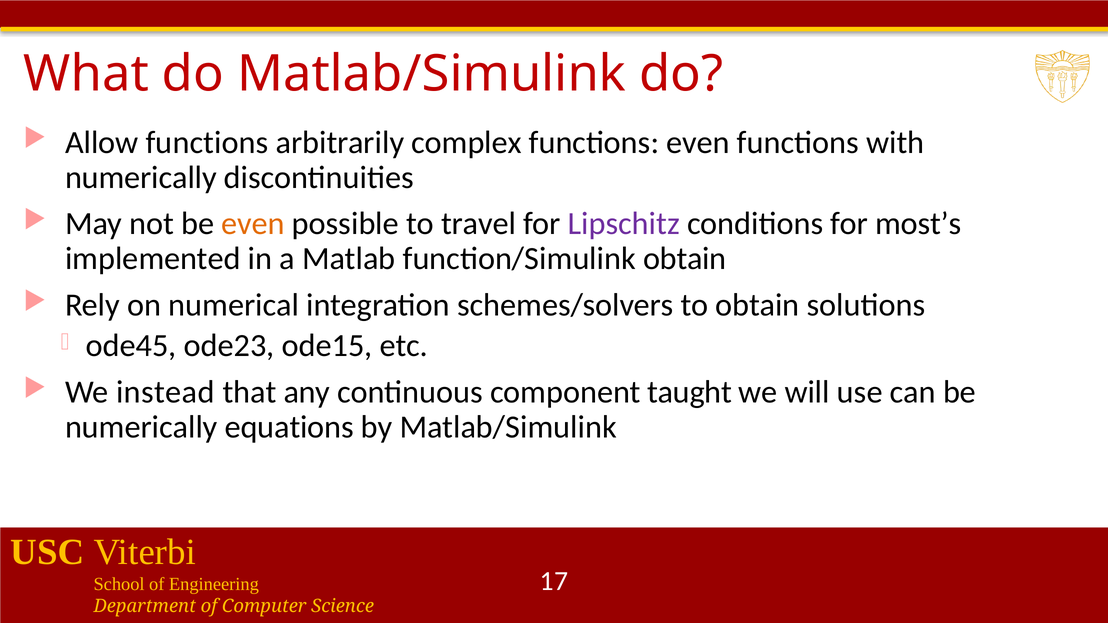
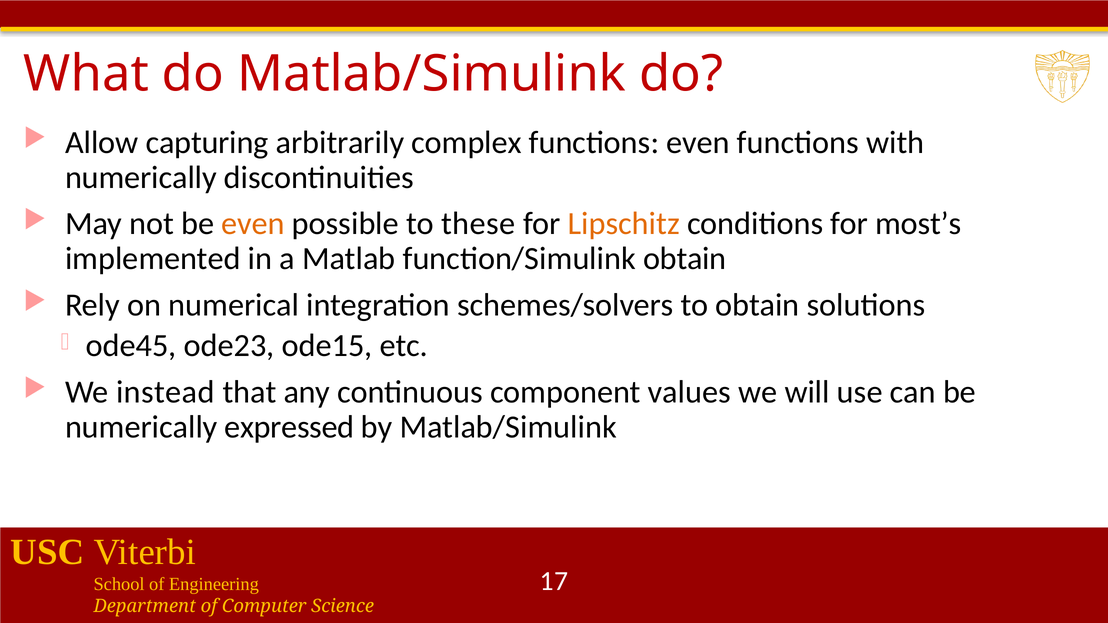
Allow functions: functions -> capturing (207, 143)
travel: travel -> these (478, 224)
Lipschitz colour: purple -> orange (624, 224)
taught: taught -> values (689, 392)
equations: equations -> expressed (289, 427)
